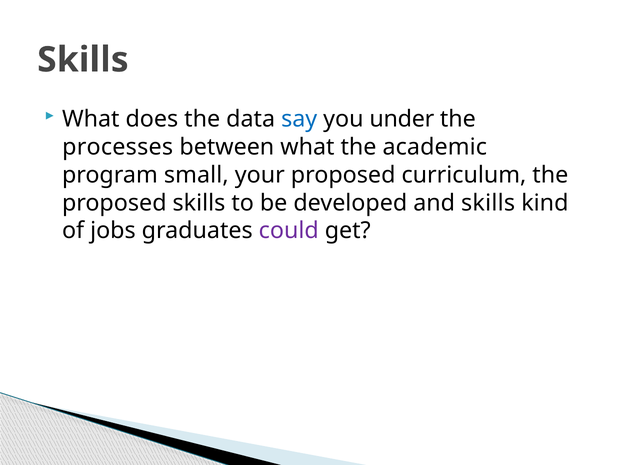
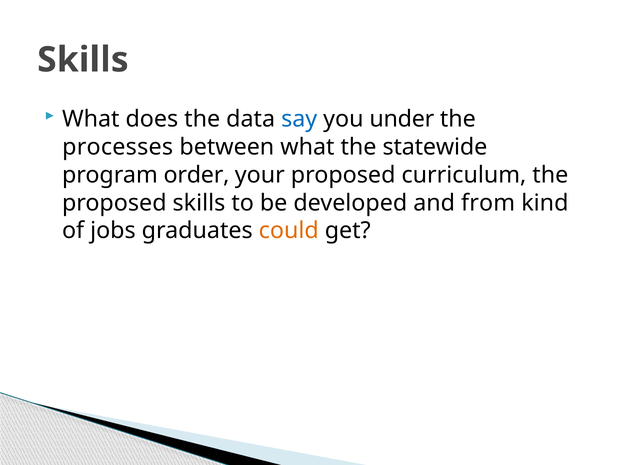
academic: academic -> statewide (435, 147)
small: small -> order (196, 175)
and skills: skills -> from (488, 203)
could colour: purple -> orange (289, 231)
